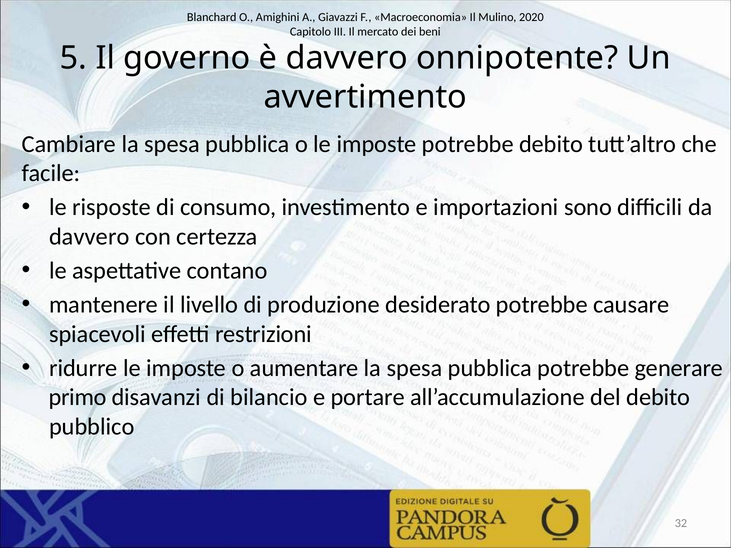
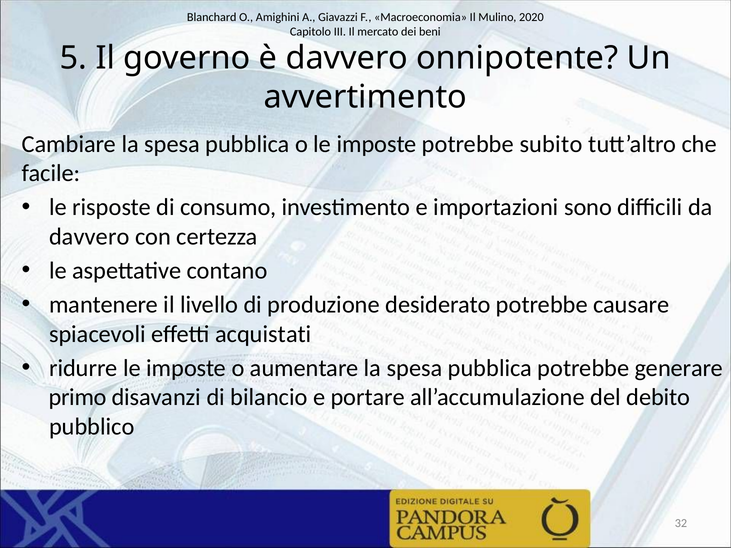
potrebbe debito: debito -> subito (551, 144)
restrizioni: restrizioni -> acquistati (263, 334)
